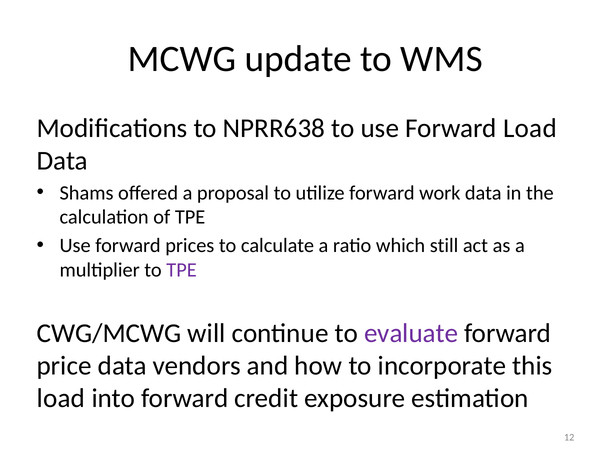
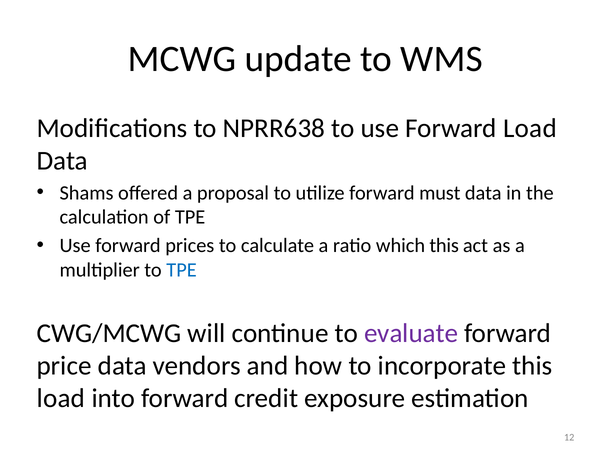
work: work -> must (440, 193)
which still: still -> this (444, 246)
TPE colour: purple -> blue (182, 270)
